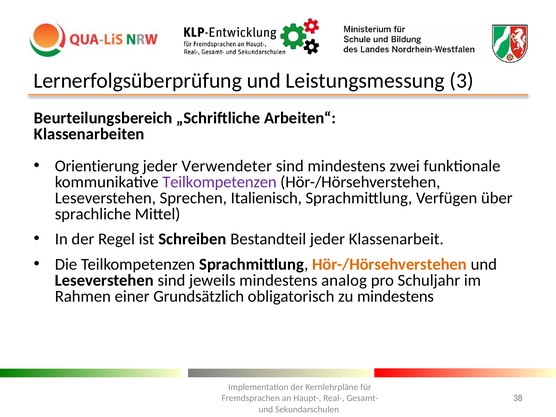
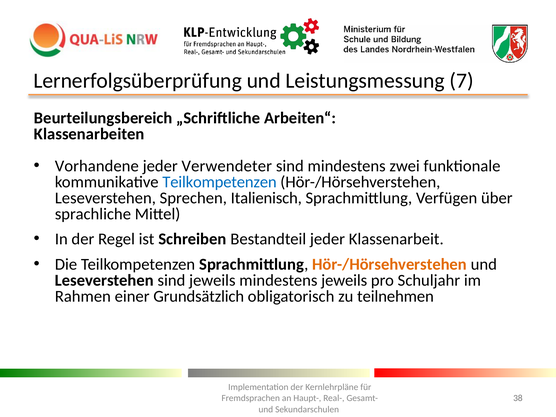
3: 3 -> 7 (462, 81)
Orientierung: Orientierung -> Vorhandene (97, 166)
Teilkompetenzen colour: purple -> blue (219, 182)
mindestens analog: analog -> jeweils (344, 280)
zu mindestens: mindestens -> teilnehmen (395, 296)
